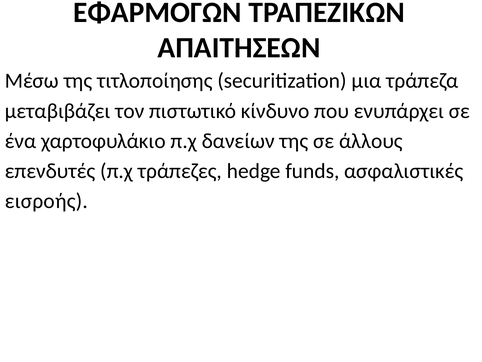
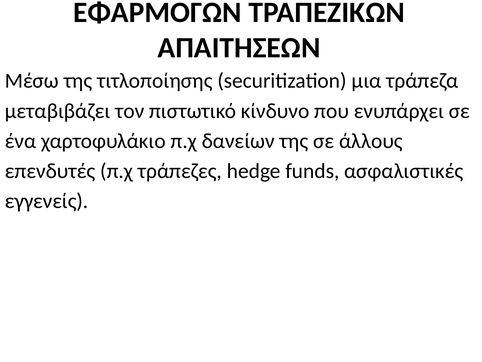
εισροής: εισροής -> εγγενείς (46, 201)
